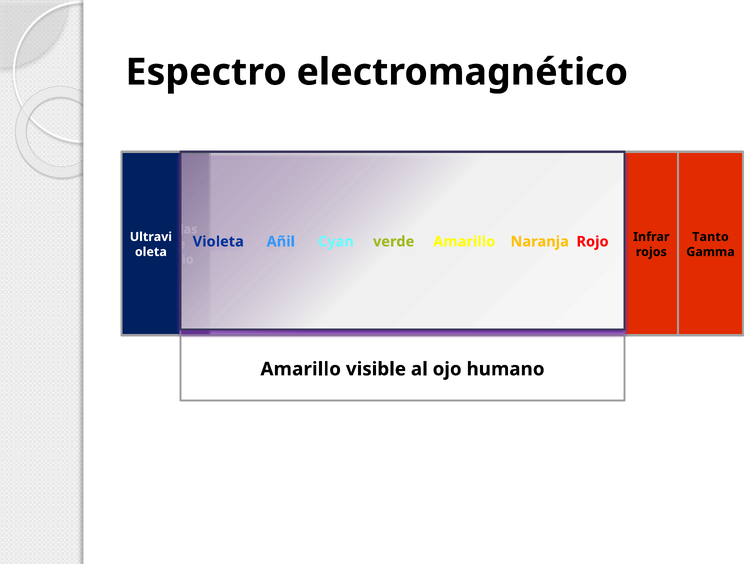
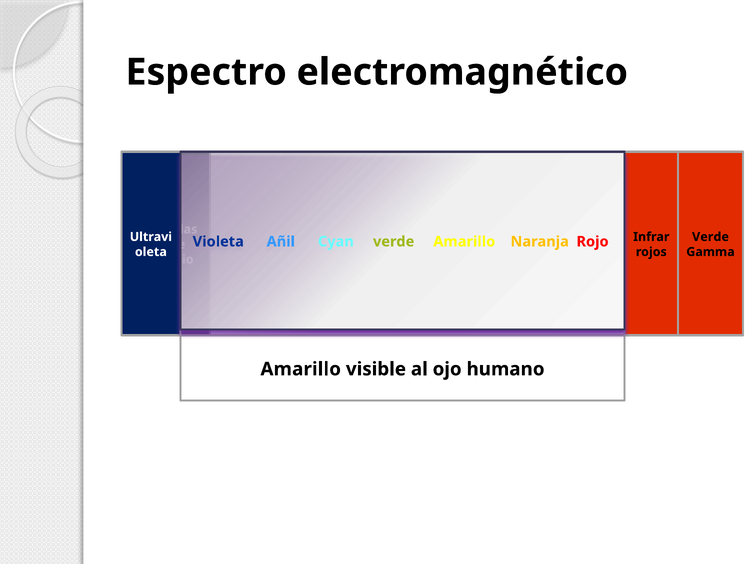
Tanto: Tanto -> Verde (710, 237)
